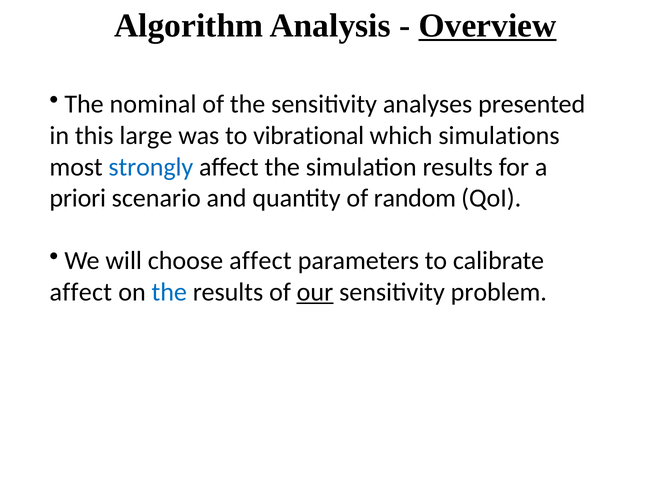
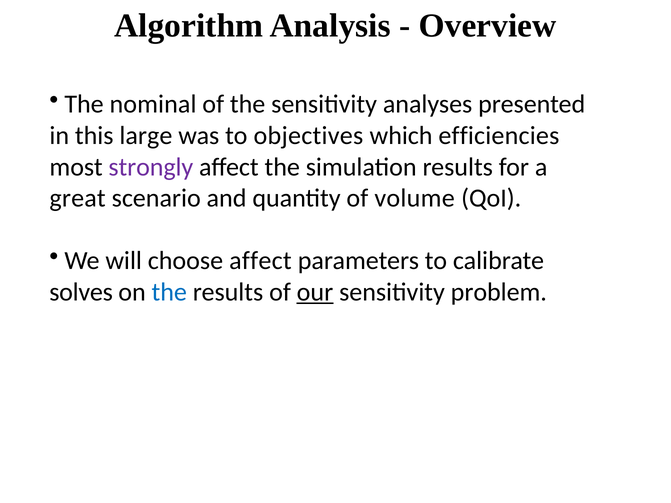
Overview underline: present -> none (488, 26)
vibrational: vibrational -> objectives (308, 136)
simulations: simulations -> efficiencies (499, 136)
strongly colour: blue -> purple (151, 167)
priori: priori -> great (78, 198)
random: random -> volume (415, 198)
affect: affect -> solves (81, 292)
